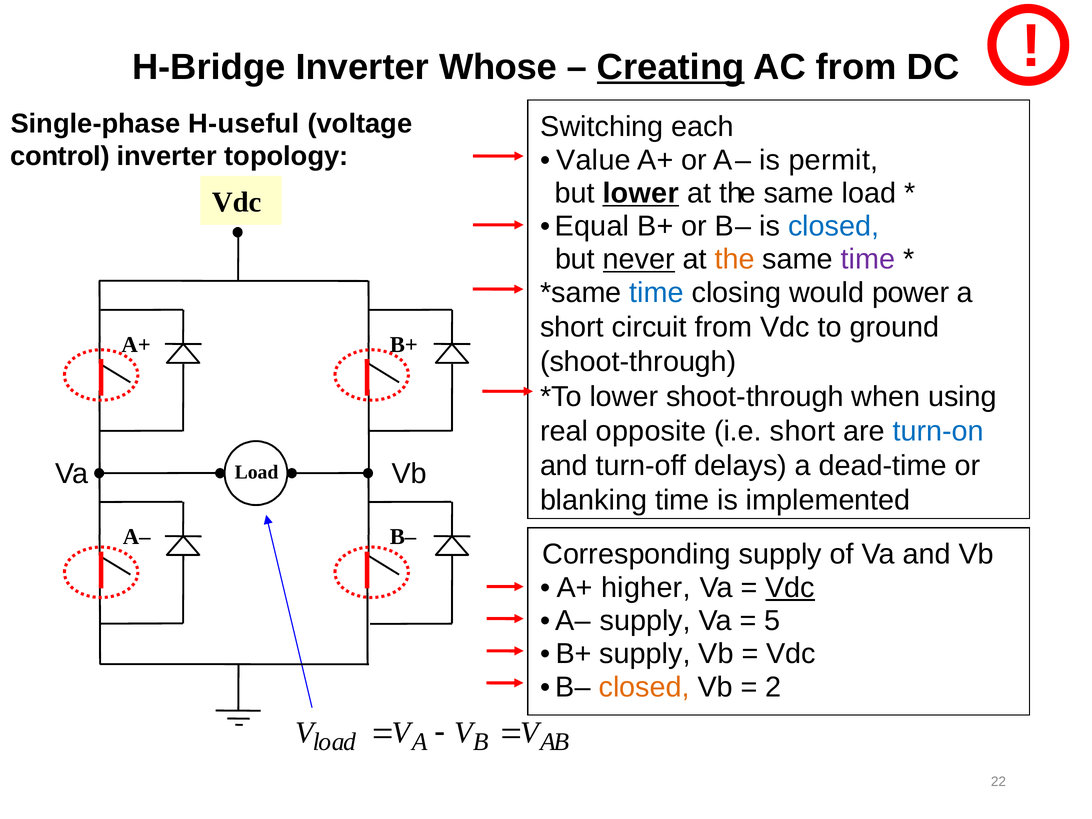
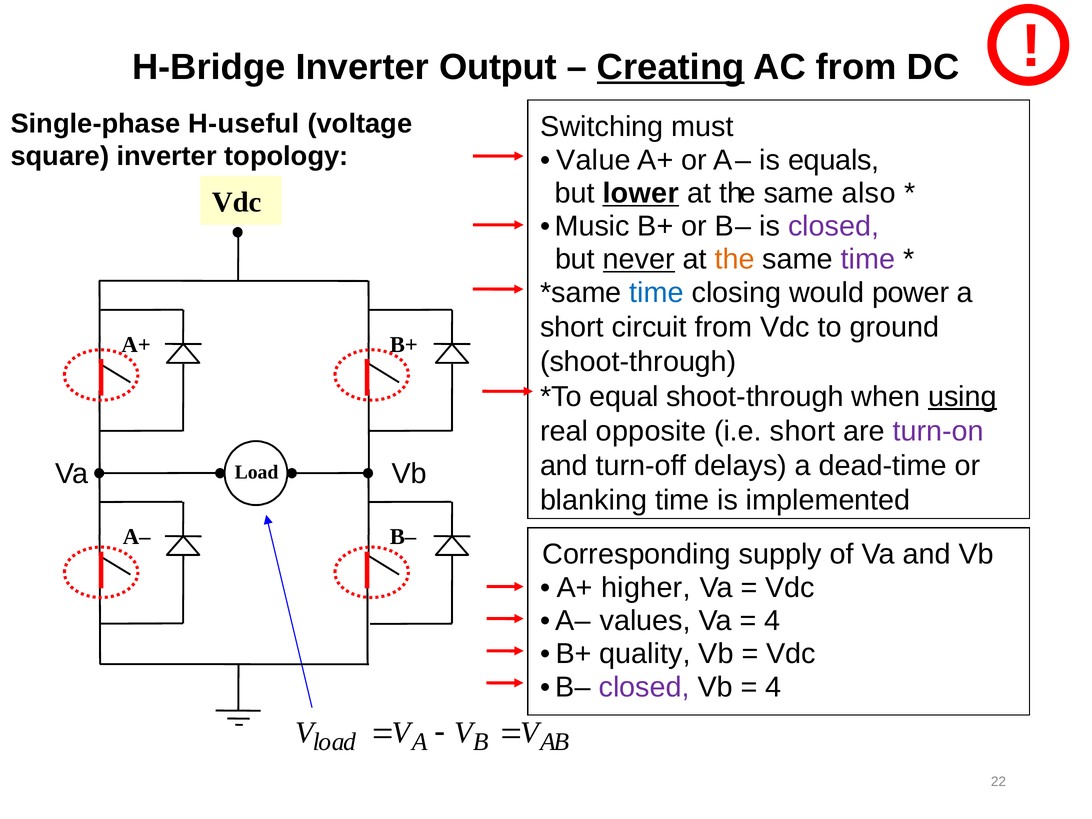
Whose: Whose -> Output (498, 67)
each: each -> must (703, 127)
control: control -> square (60, 156)
permit: permit -> equals (834, 160)
same load: load -> also (869, 193)
Equal: Equal -> Music (592, 226)
closed colour: blue -> purple (834, 226)
lower: lower -> equal (624, 397)
using underline: none -> present (962, 397)
turn-on colour: blue -> purple (938, 431)
Vdc underline: present -> none (790, 588)
supply: supply -> values (645, 621)
5: 5 -> 4 (772, 621)
B+ supply: supply -> quality (645, 654)
closed colour: orange -> purple (644, 687)
2: 2 -> 4 (773, 687)
